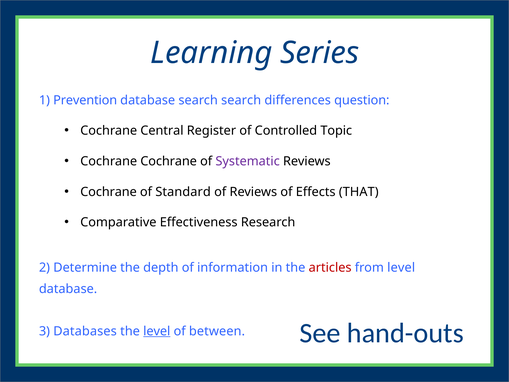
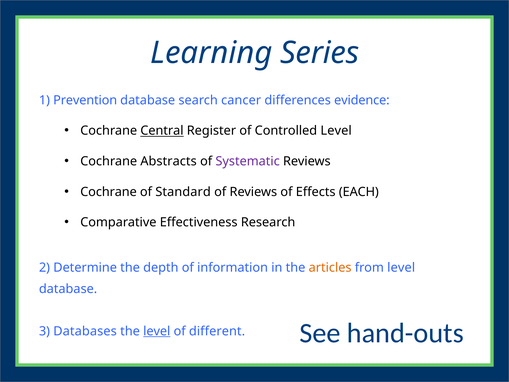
search search: search -> cancer (241, 100)
question: question -> evidence (362, 100)
Central underline: none -> present (162, 131)
Controlled Topic: Topic -> Level (336, 131)
Cochrane Cochrane: Cochrane -> Abstracts (169, 161)
THAT: THAT -> EACH (359, 192)
articles colour: red -> orange (330, 267)
between: between -> different (217, 331)
